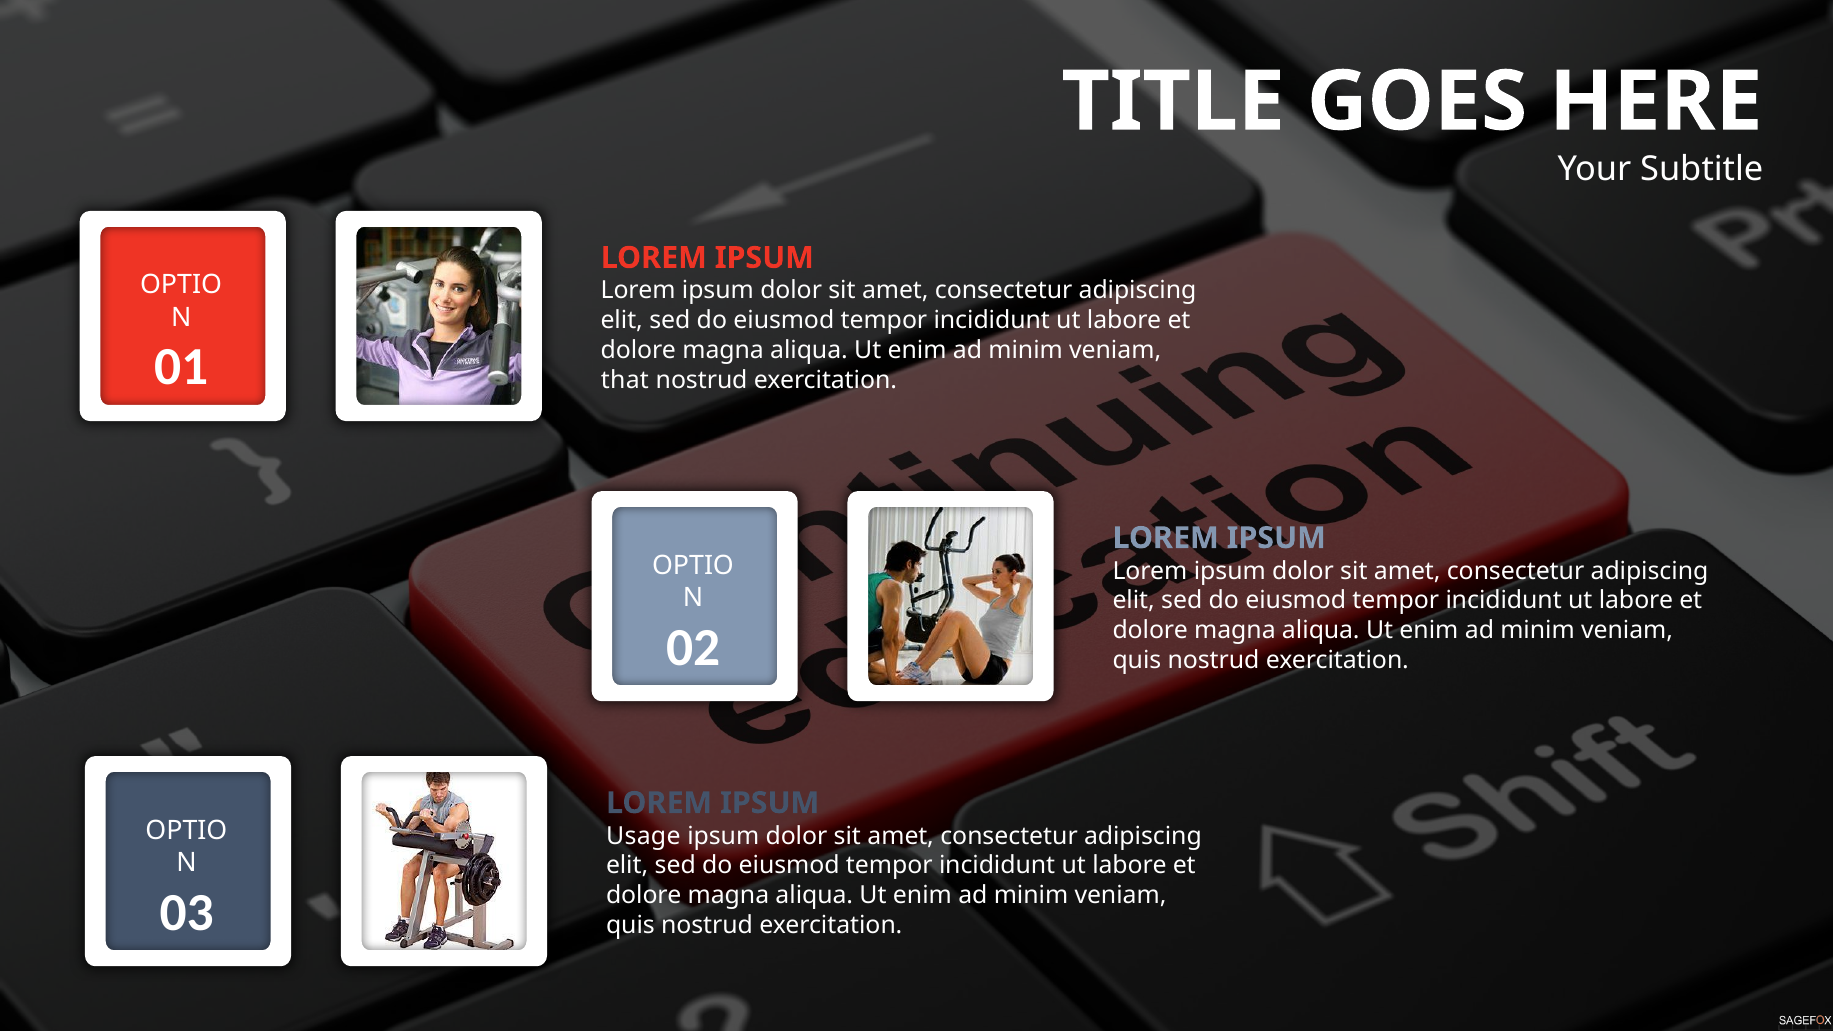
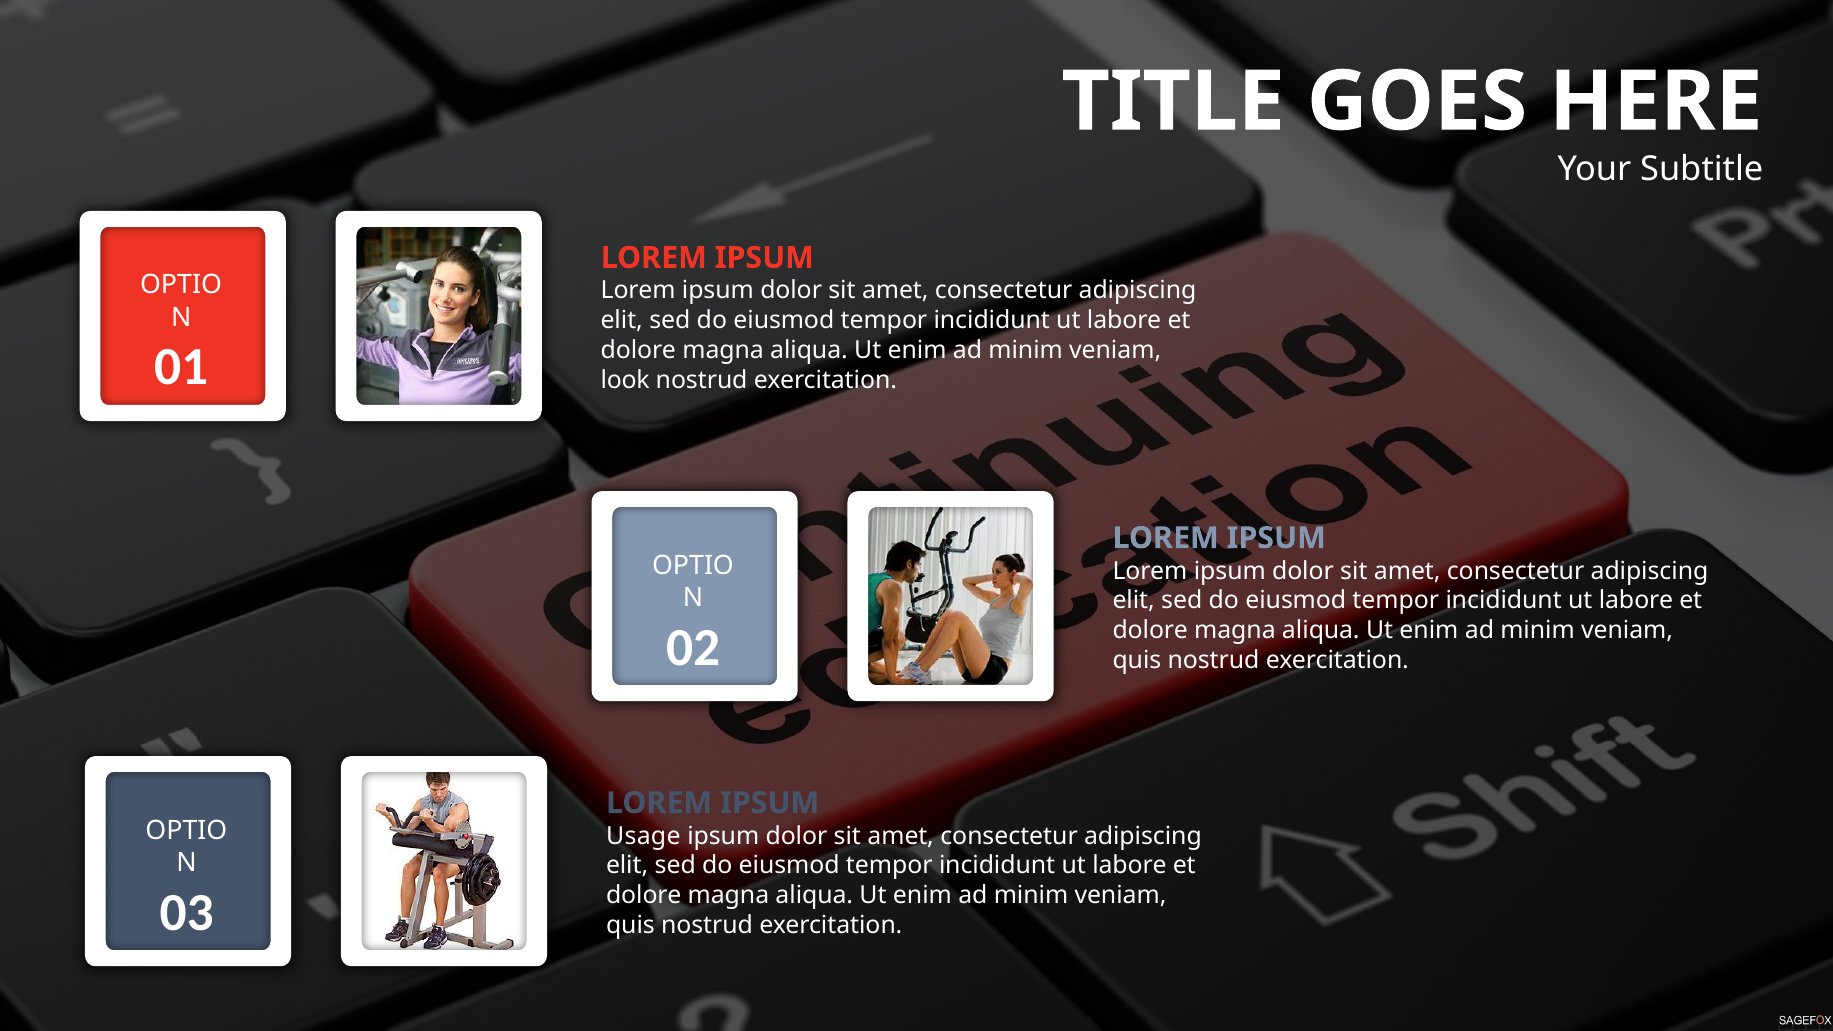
that: that -> look (625, 380)
